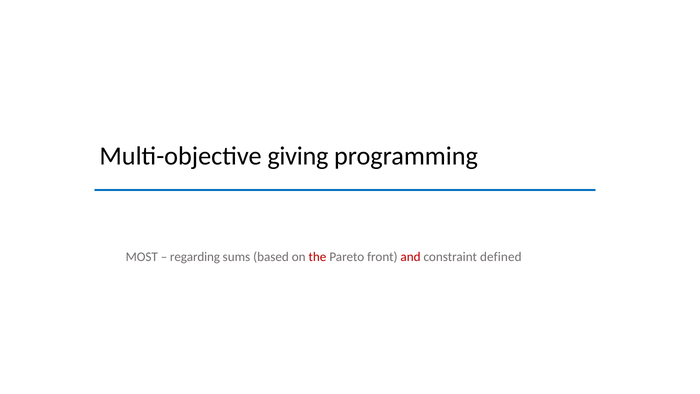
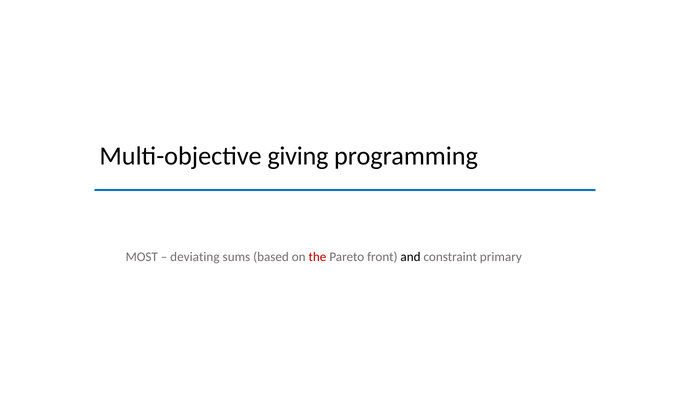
regarding: regarding -> deviating (195, 257)
and colour: red -> black (411, 257)
defined: defined -> primary (501, 257)
